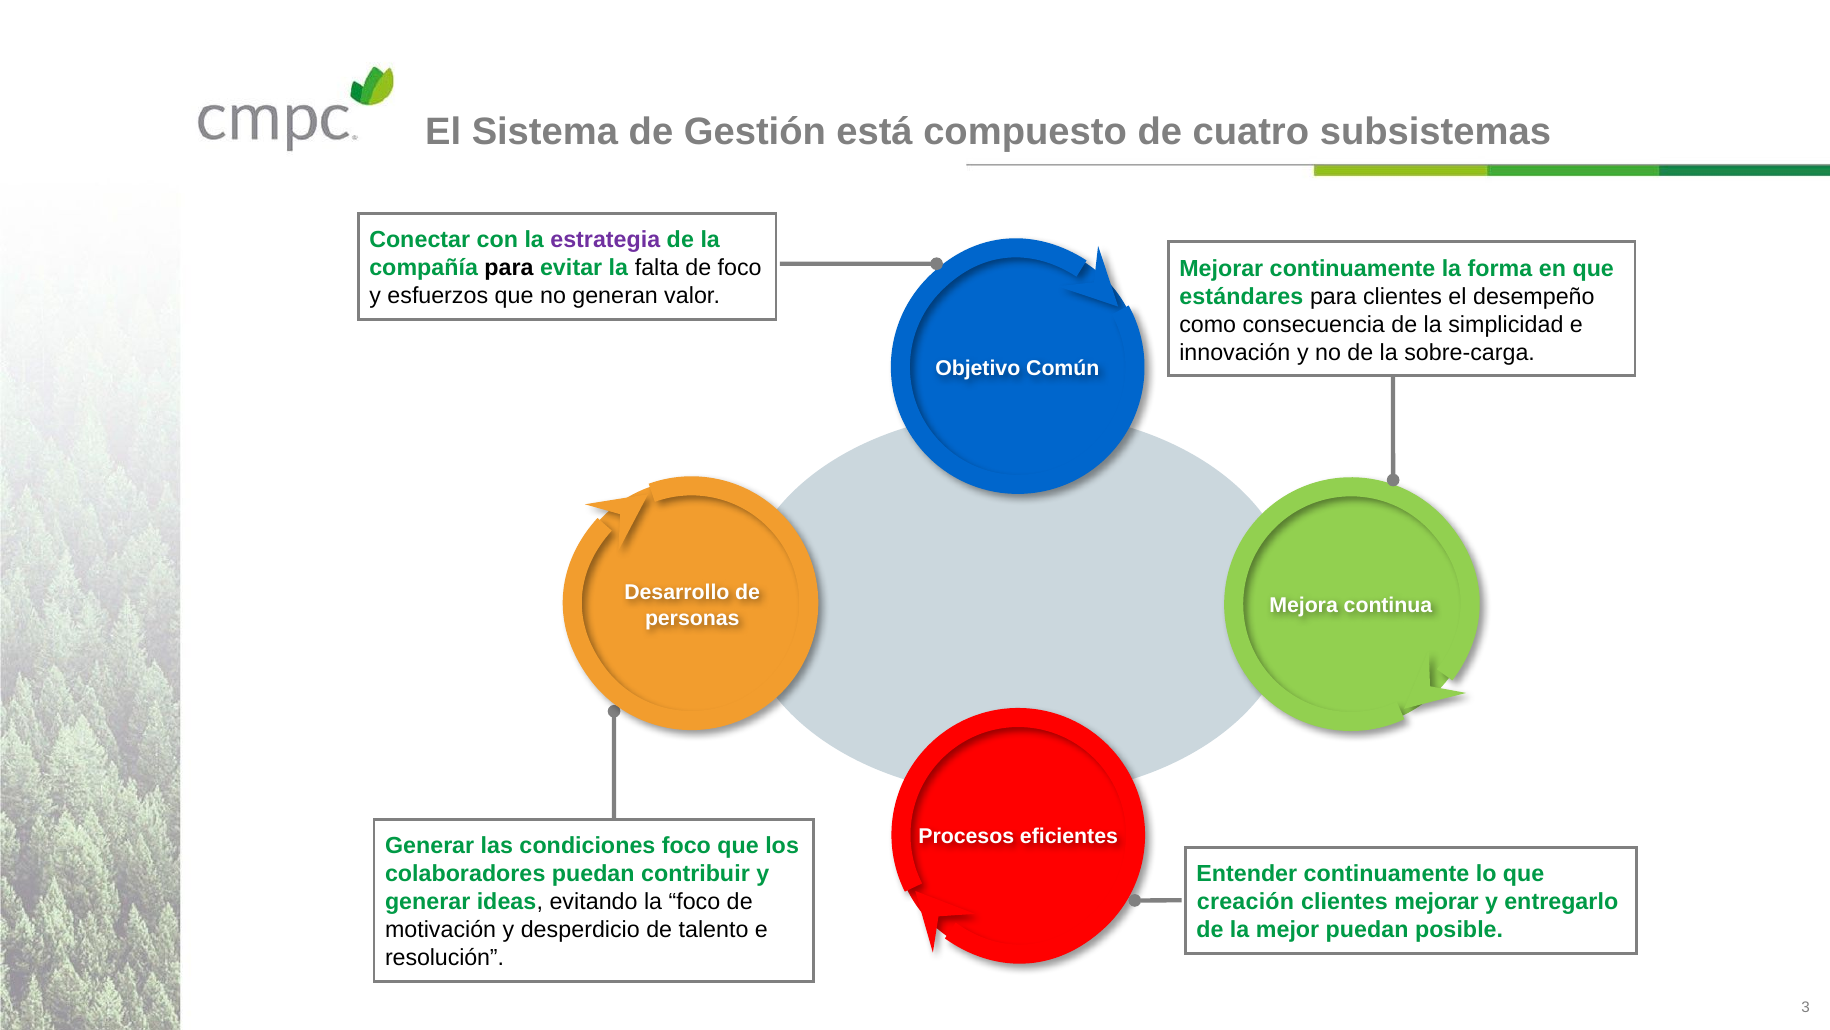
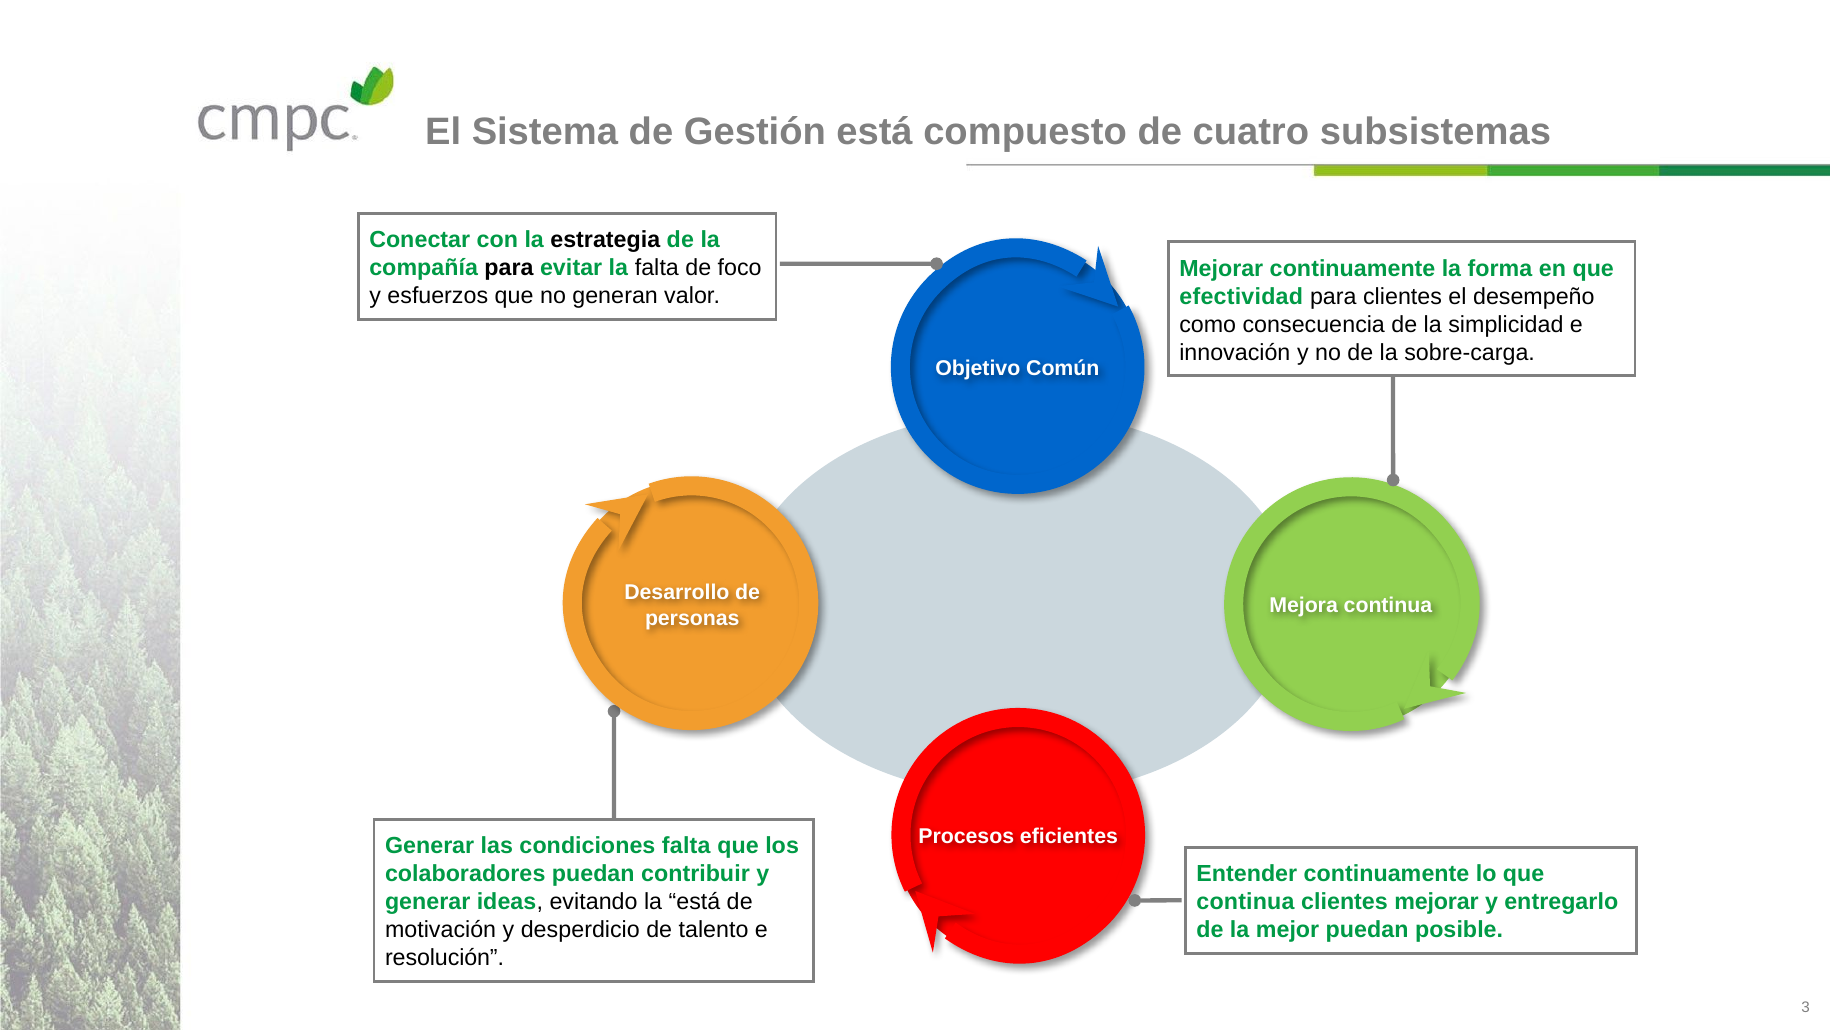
estrategia colour: purple -> black (605, 240)
estándares: estándares -> efectividad (1241, 296)
condiciones foco: foco -> falta (686, 845)
la foco: foco -> está (694, 901)
creación: creación -> continua (1245, 901)
